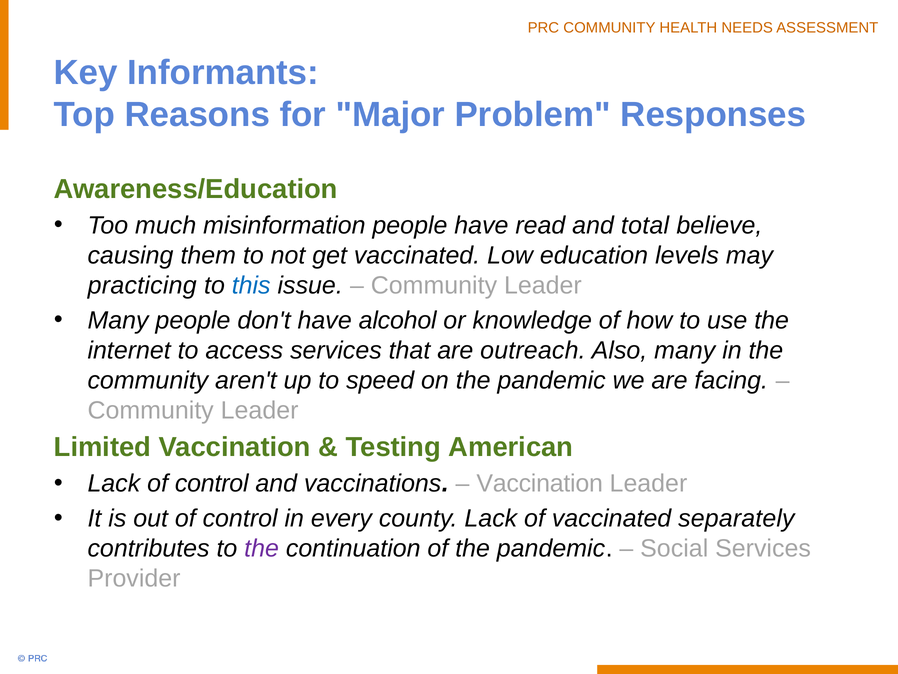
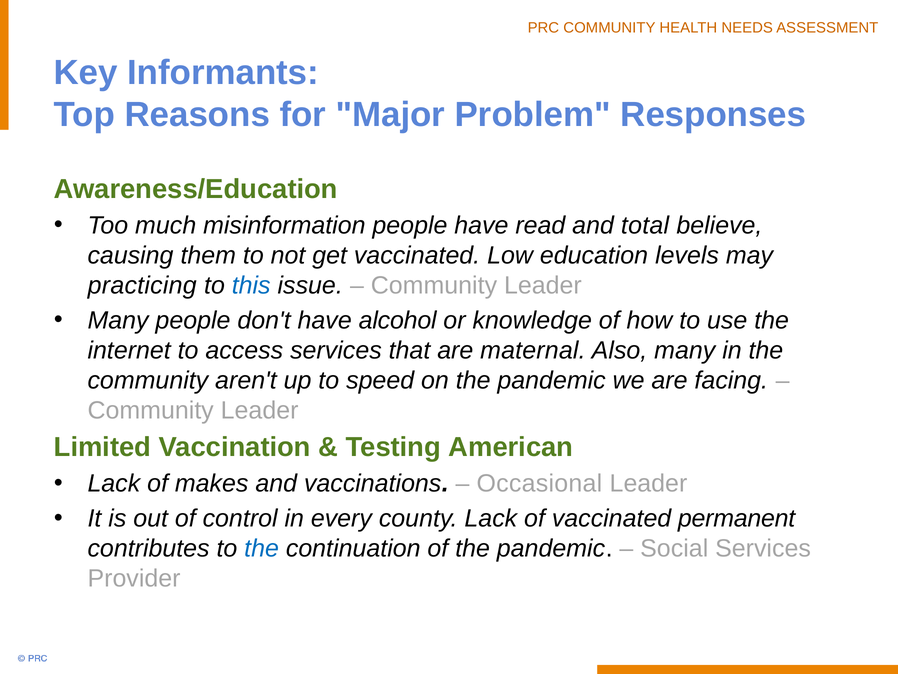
outreach: outreach -> maternal (533, 350)
Lack of control: control -> makes (212, 483)
Vaccination: Vaccination -> Occasional (539, 483)
separately: separately -> permanent (737, 518)
the colour: purple -> blue (262, 548)
